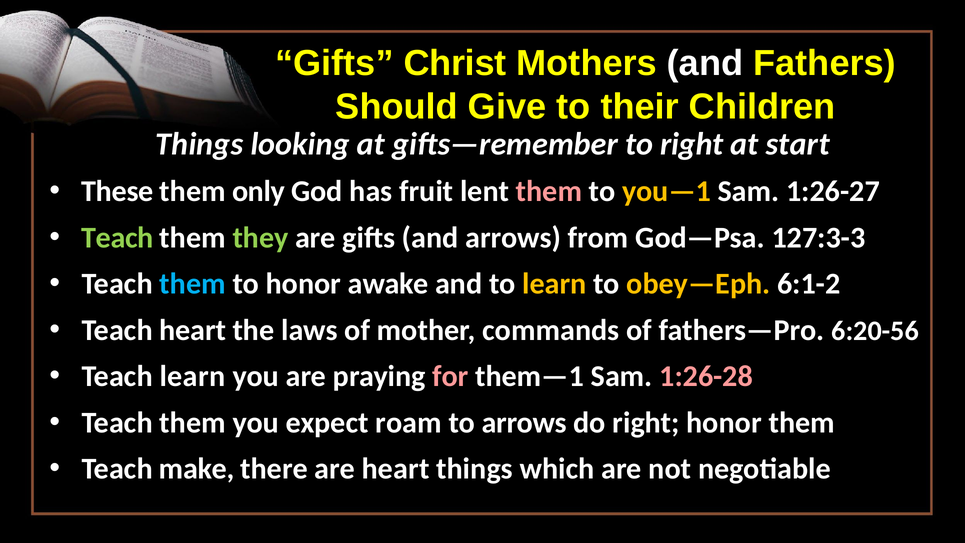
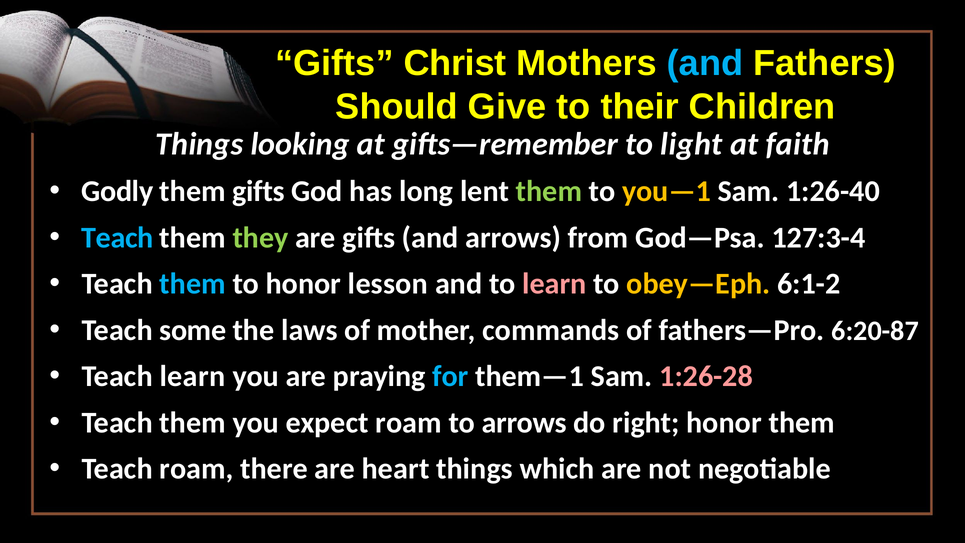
and colour: white -> light blue (705, 63)
to right: right -> light (691, 144)
start: start -> faith (798, 144)
These: These -> Godly (117, 191)
them only: only -> gifts (259, 191)
fruit: fruit -> long (426, 191)
them colour: pink -> light green (549, 191)
1:26-27: 1:26-27 -> 1:26-40 (833, 191)
Teach colour: light green -> light blue (117, 238)
127:3-3: 127:3-3 -> 127:3-4 (818, 238)
awake: awake -> lesson (388, 284)
learn colour: yellow -> pink (554, 284)
Teach heart: heart -> some (193, 330)
6:20-56: 6:20-56 -> 6:20-87 (875, 331)
for colour: pink -> light blue (451, 376)
Teach make: make -> roam (196, 469)
